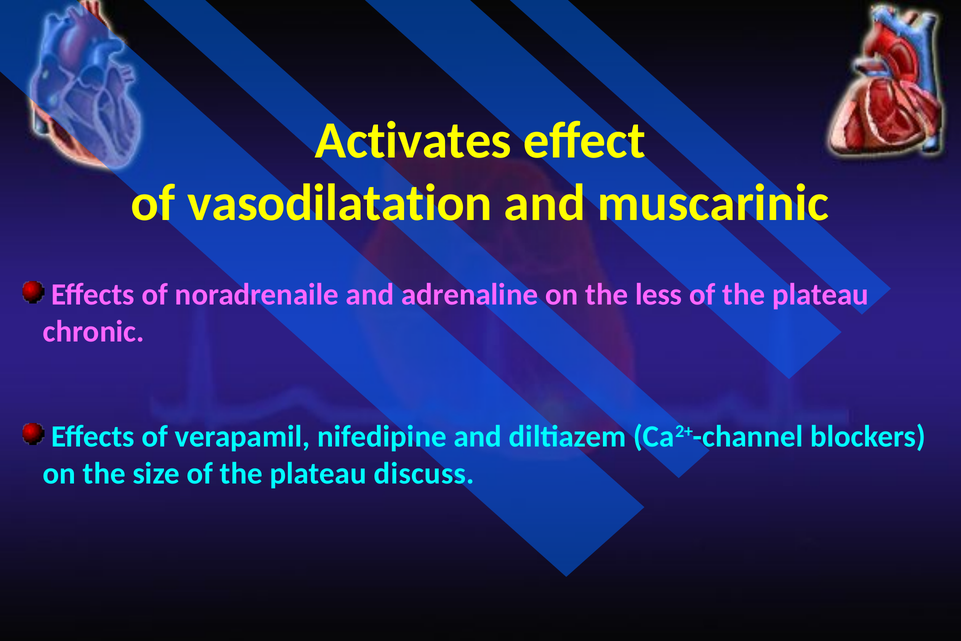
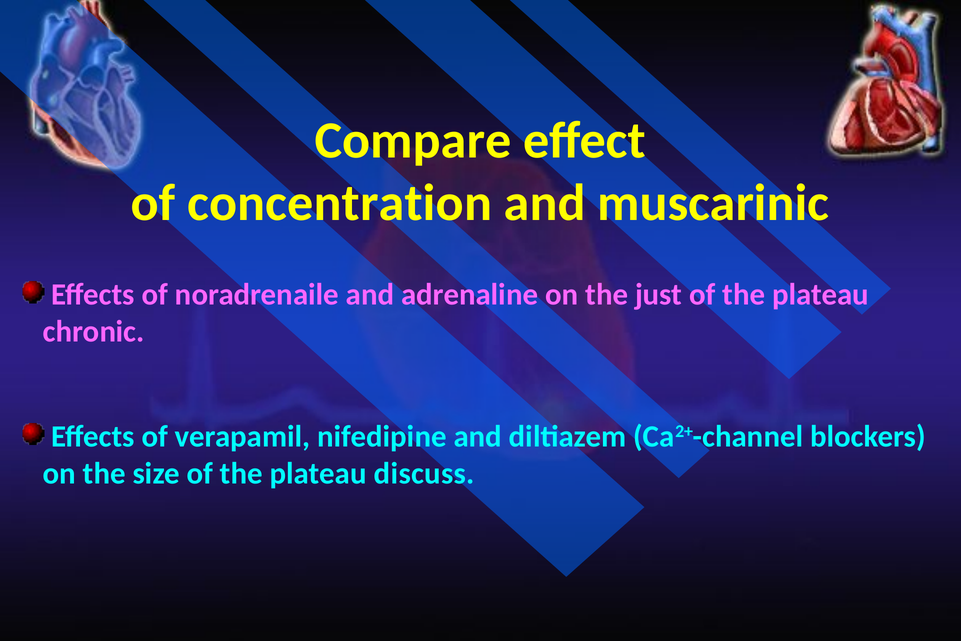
Activates: Activates -> Compare (413, 140)
vasodilatation: vasodilatation -> concentration (340, 203)
less: less -> just (659, 294)
